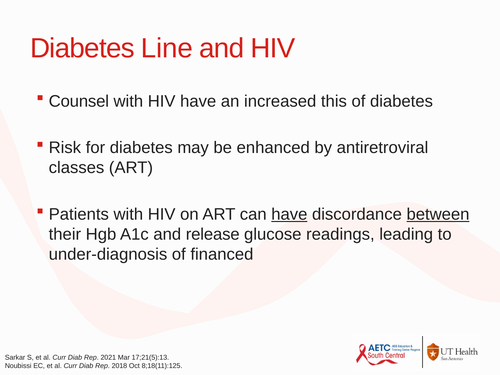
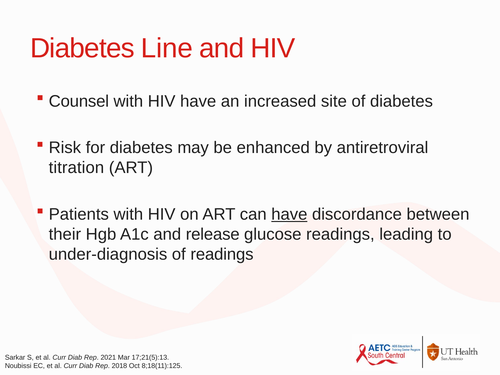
this: this -> site (334, 101)
classes: classes -> titration (76, 168)
between underline: present -> none (438, 214)
of financed: financed -> readings (222, 254)
